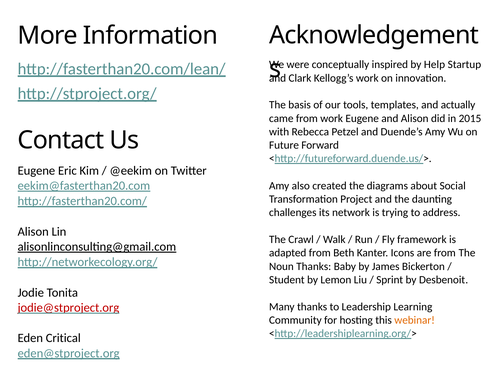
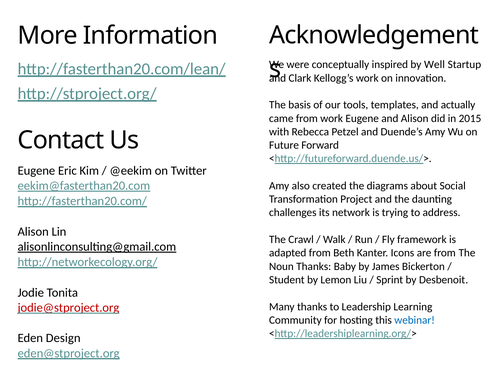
Help: Help -> Well (434, 64)
webinar colour: orange -> blue (415, 319)
Critical: Critical -> Design (63, 337)
